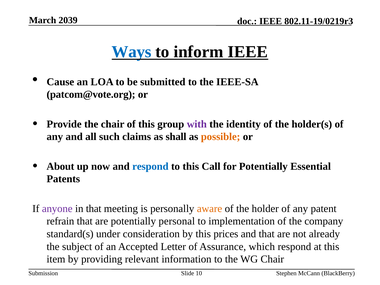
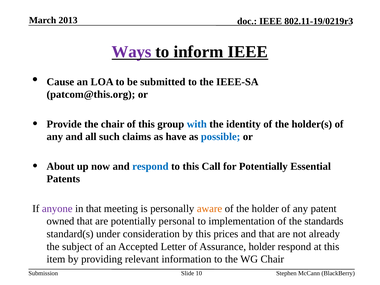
2039: 2039 -> 2013 (68, 20)
Ways colour: blue -> purple (132, 52)
patcom@vote.org: patcom@vote.org -> patcom@this.org (91, 94)
with colour: purple -> blue (197, 124)
shall: shall -> have (176, 137)
possible colour: orange -> blue (221, 137)
refrain: refrain -> owned (60, 221)
company: company -> standards (324, 221)
Assurance which: which -> holder (262, 247)
